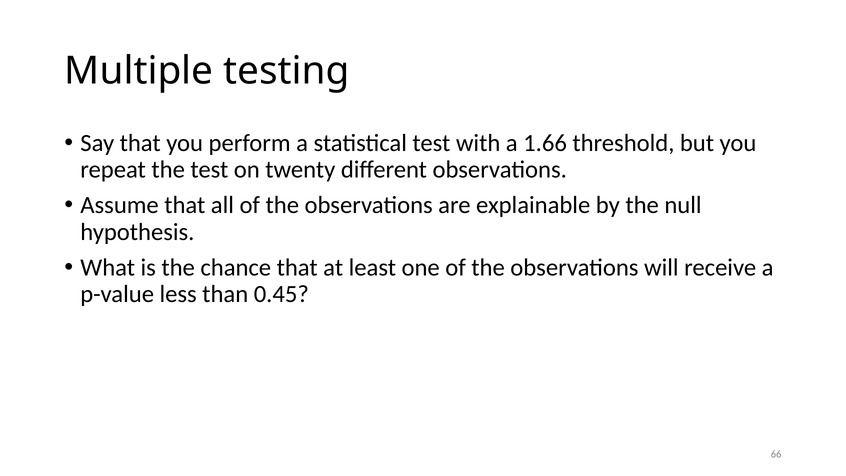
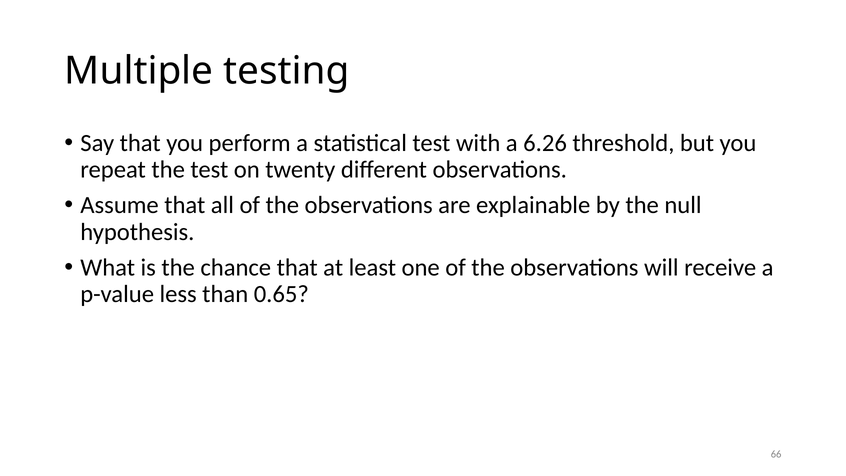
1.66: 1.66 -> 6.26 (545, 143)
0.45: 0.45 -> 0.65 (281, 294)
